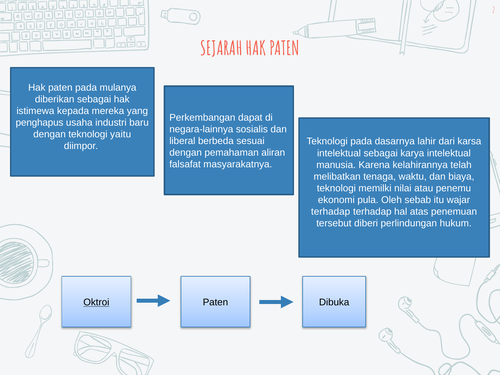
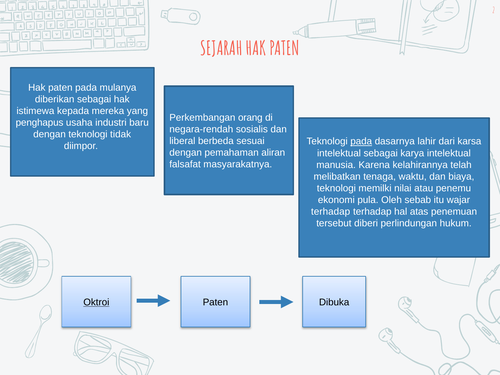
dapat: dapat -> orang (250, 118)
negara-lainnya: negara-lainnya -> negara-rendah (201, 129)
yaitu: yaitu -> tidak (121, 134)
pada underline: none -> present (361, 141)
